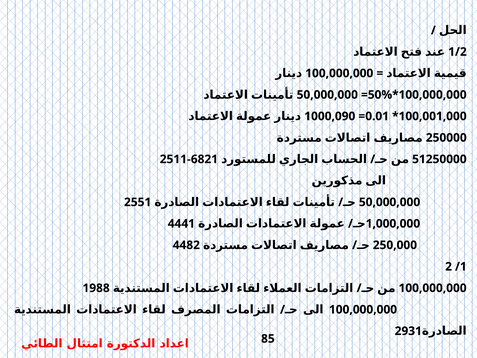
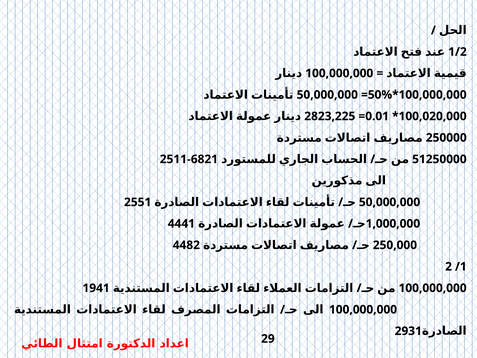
1000,090: 1000,090 -> 2823,225 (330, 116)
100,001,000: 100,001,000 -> 100,020,000 (433, 116)
1988: 1988 -> 1941 (96, 288)
85: 85 -> 29 (268, 339)
